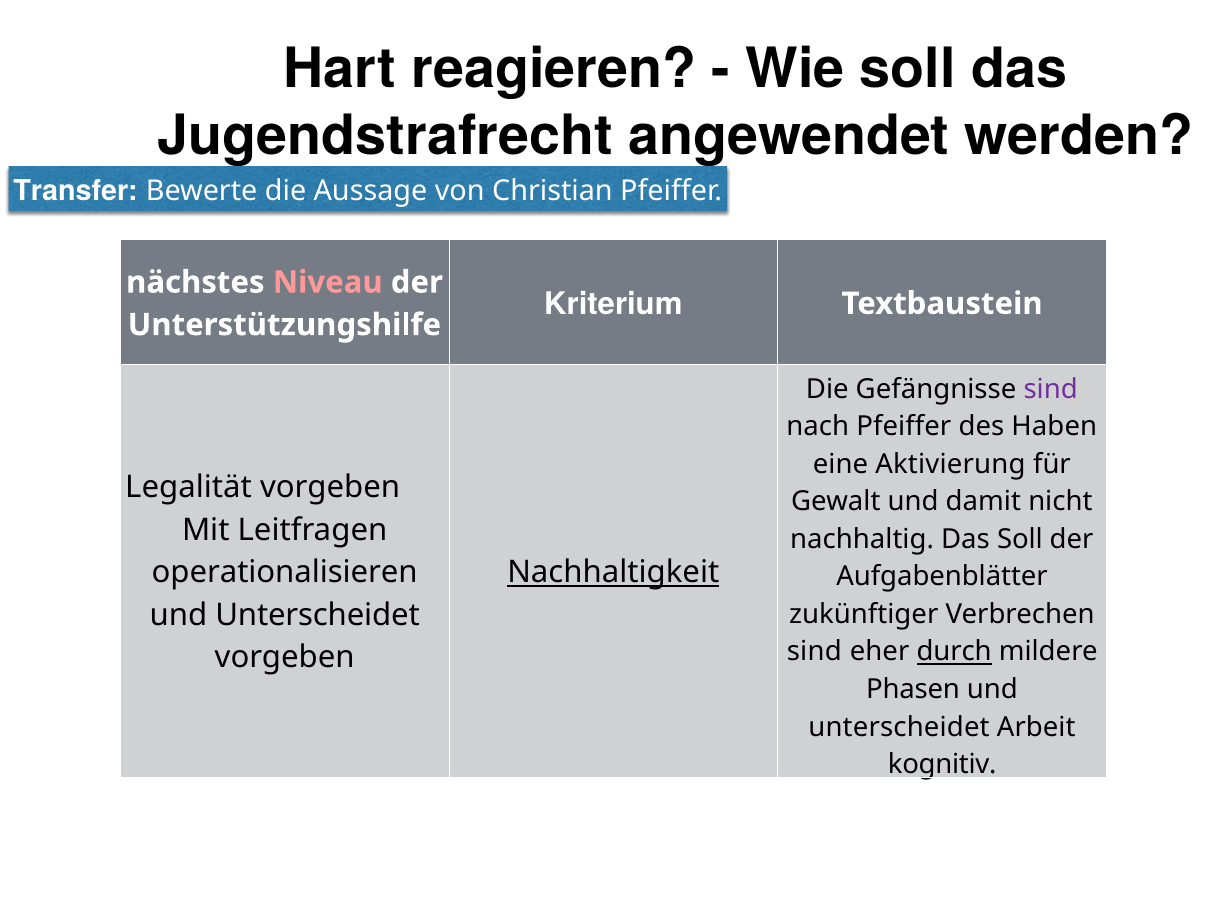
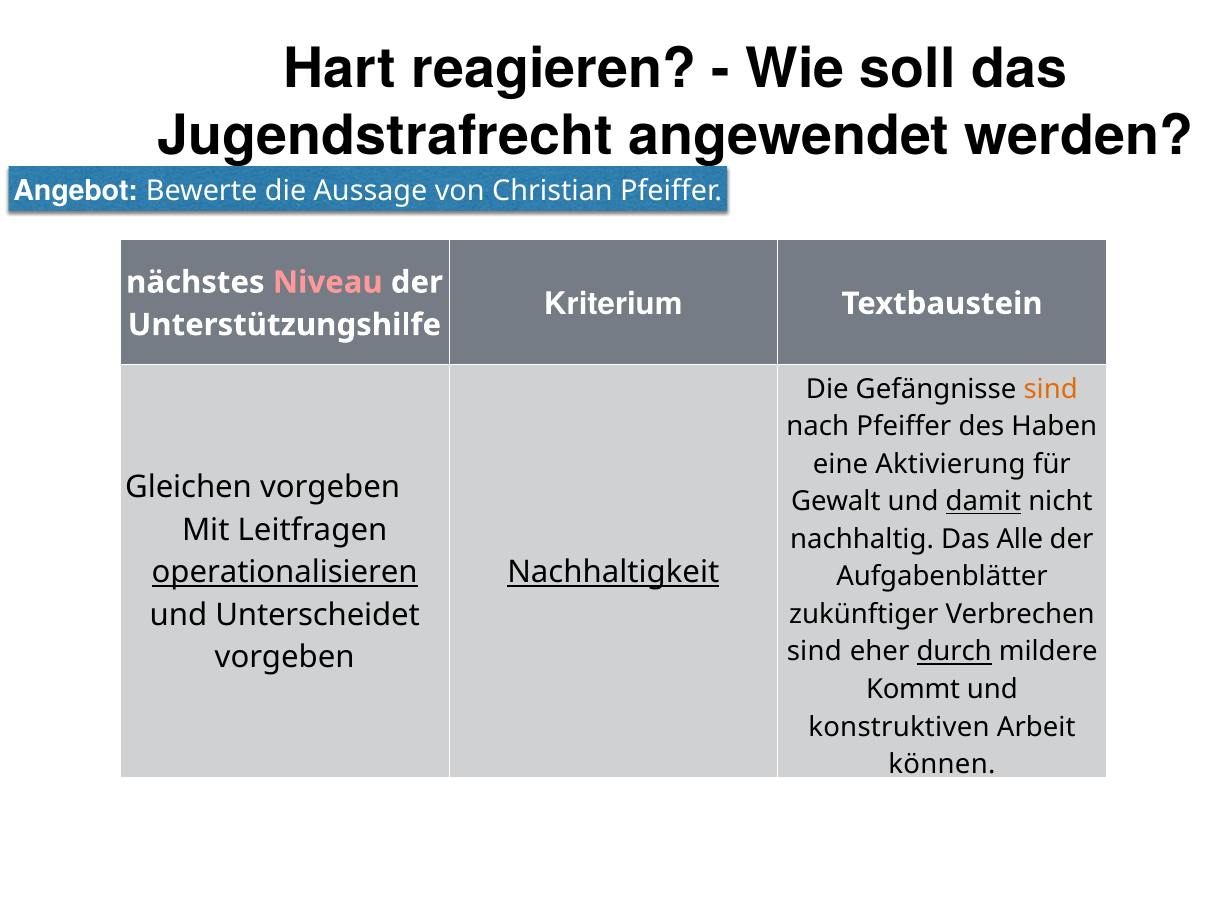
Transfer: Transfer -> Angebot (76, 191)
sind colour: purple -> orange (1051, 389)
Legalität: Legalität -> Gleichen (189, 488)
damit underline: none -> present (983, 502)
Das Soll: Soll -> Alle (1020, 539)
operationalisieren underline: none -> present (285, 573)
Phasen: Phasen -> Kommt (913, 690)
unterscheidet: unterscheidet -> konstruktiven (899, 727)
kognitiv: kognitiv -> können (942, 765)
